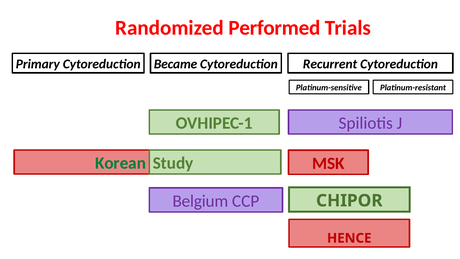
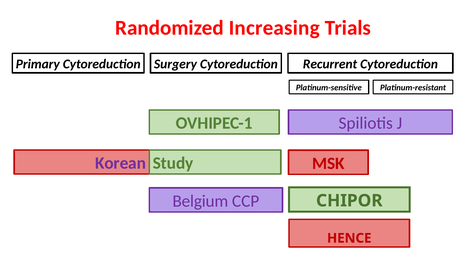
Performed: Performed -> Increasing (274, 28)
Became: Became -> Surgery (175, 64)
Korean colour: green -> purple (121, 163)
